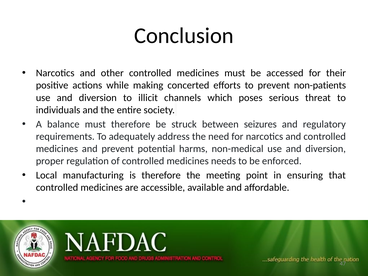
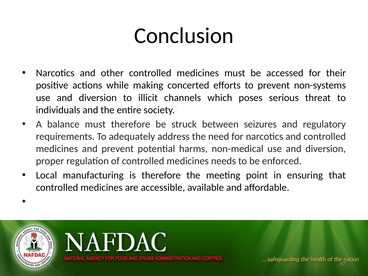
non-patients: non-patients -> non-systems (320, 85)
